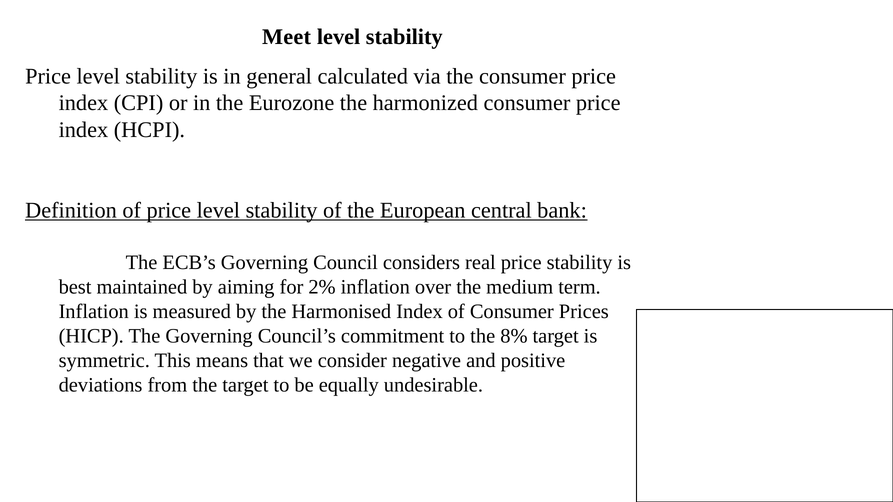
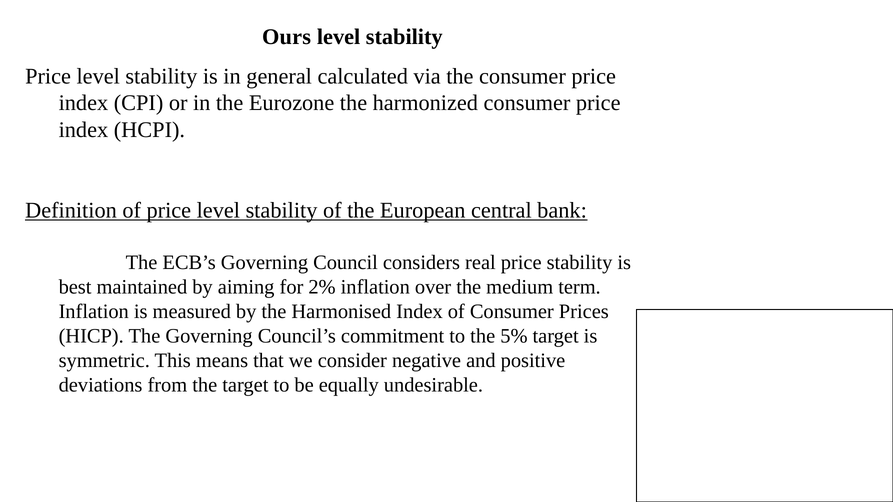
Meet: Meet -> Ours (287, 37)
8%: 8% -> 5% (514, 336)
